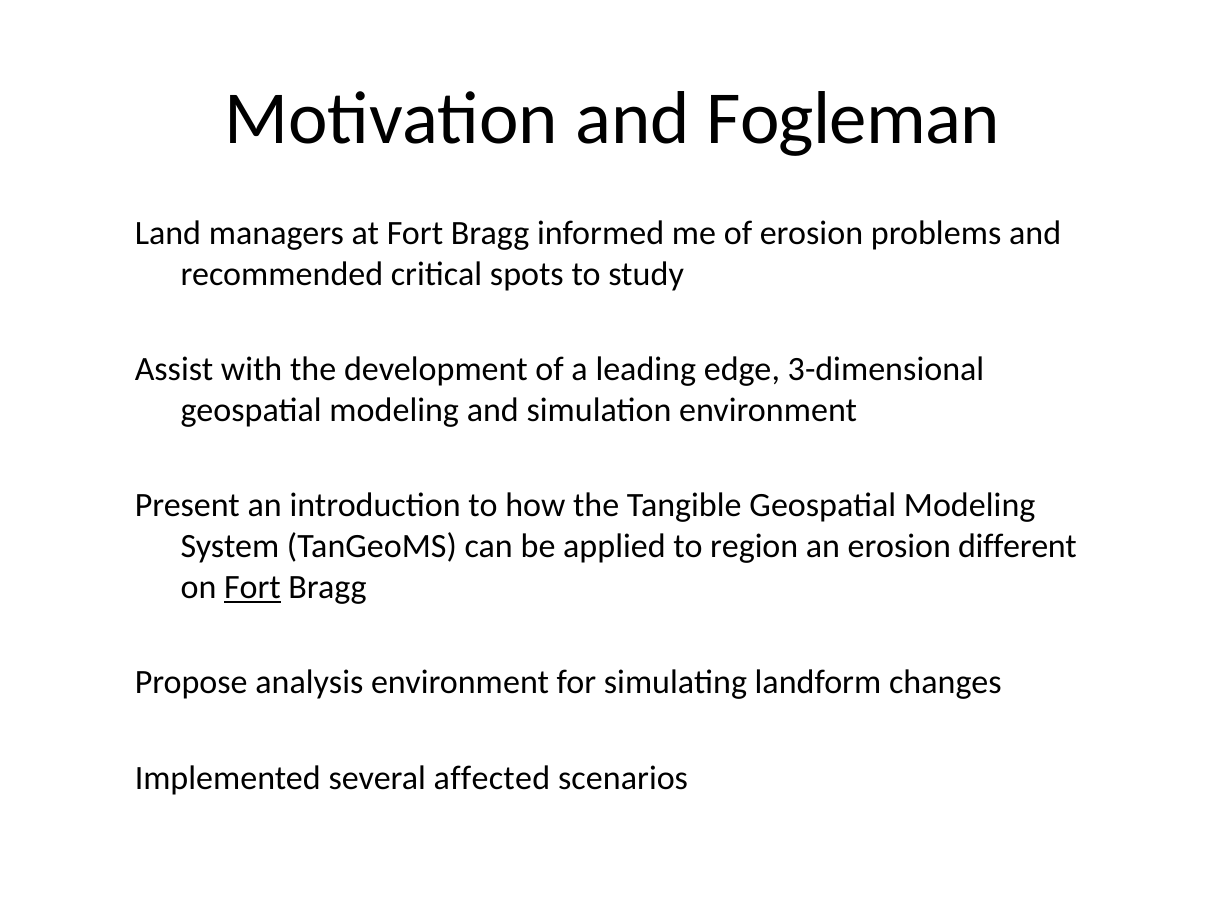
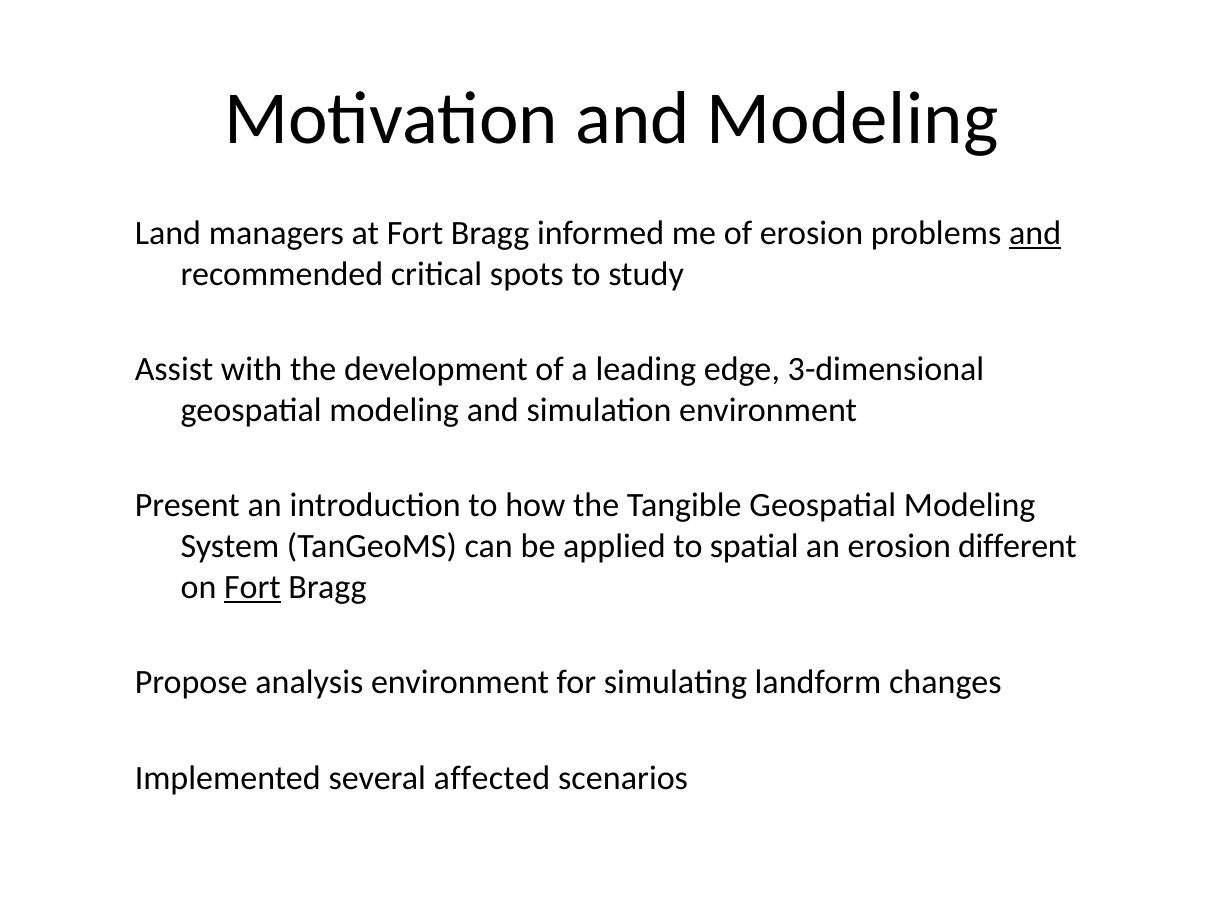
and Fogleman: Fogleman -> Modeling (853, 119)
and underline: none -> present (1035, 233)
region: region -> spatial (754, 546)
